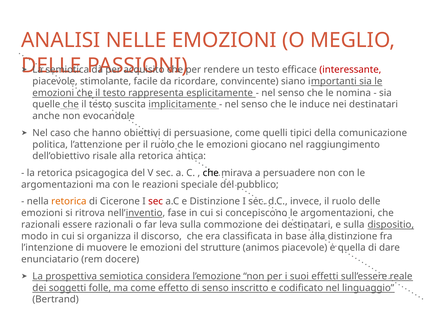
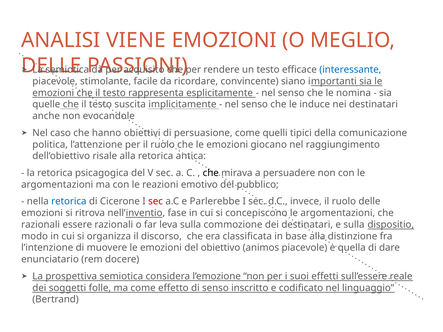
NELLE: NELLE -> VIENE (136, 40)
interessante colour: red -> blue (350, 70)
speciale: speciale -> emotivo (199, 185)
retorica colour: orange -> blue (69, 201)
e Distinzione: Distinzione -> Parlerebbe (215, 201)
strutture: strutture -> obiettivo (221, 248)
